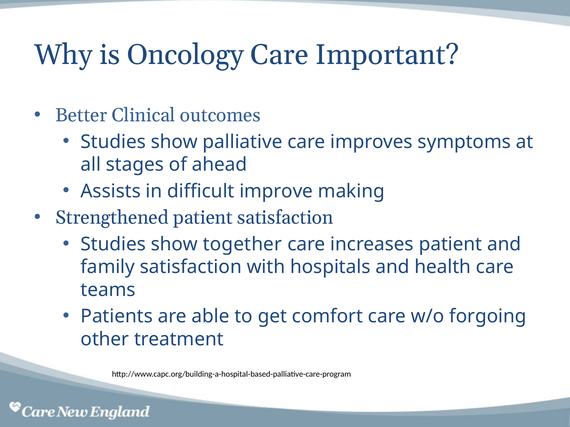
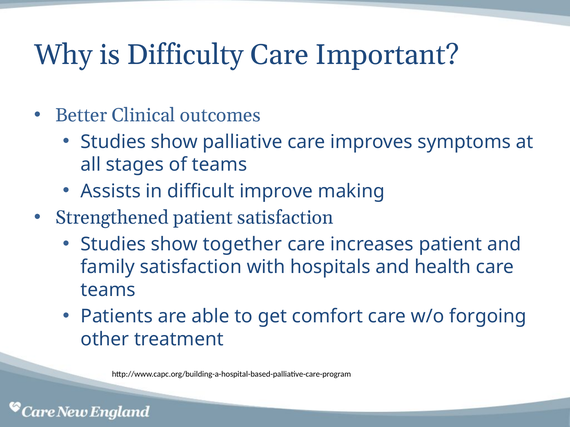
Oncology: Oncology -> Difficulty (185, 55)
of ahead: ahead -> teams (220, 165)
